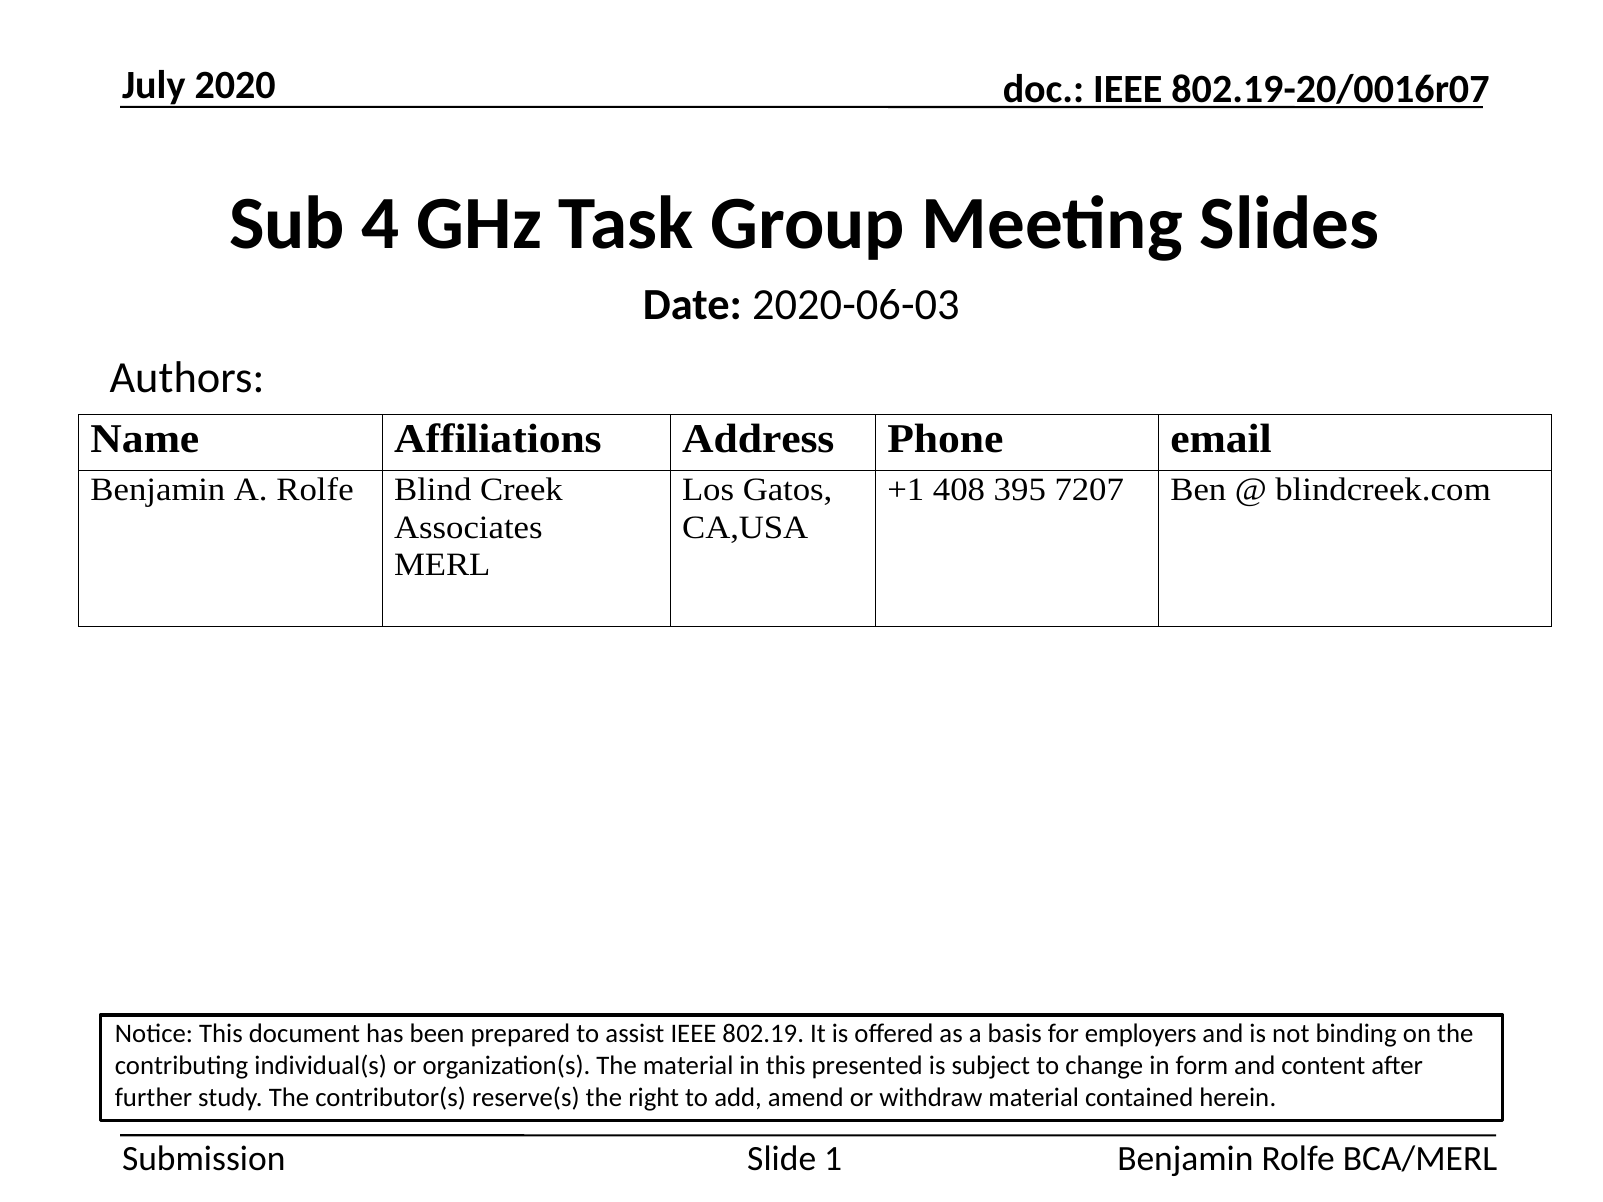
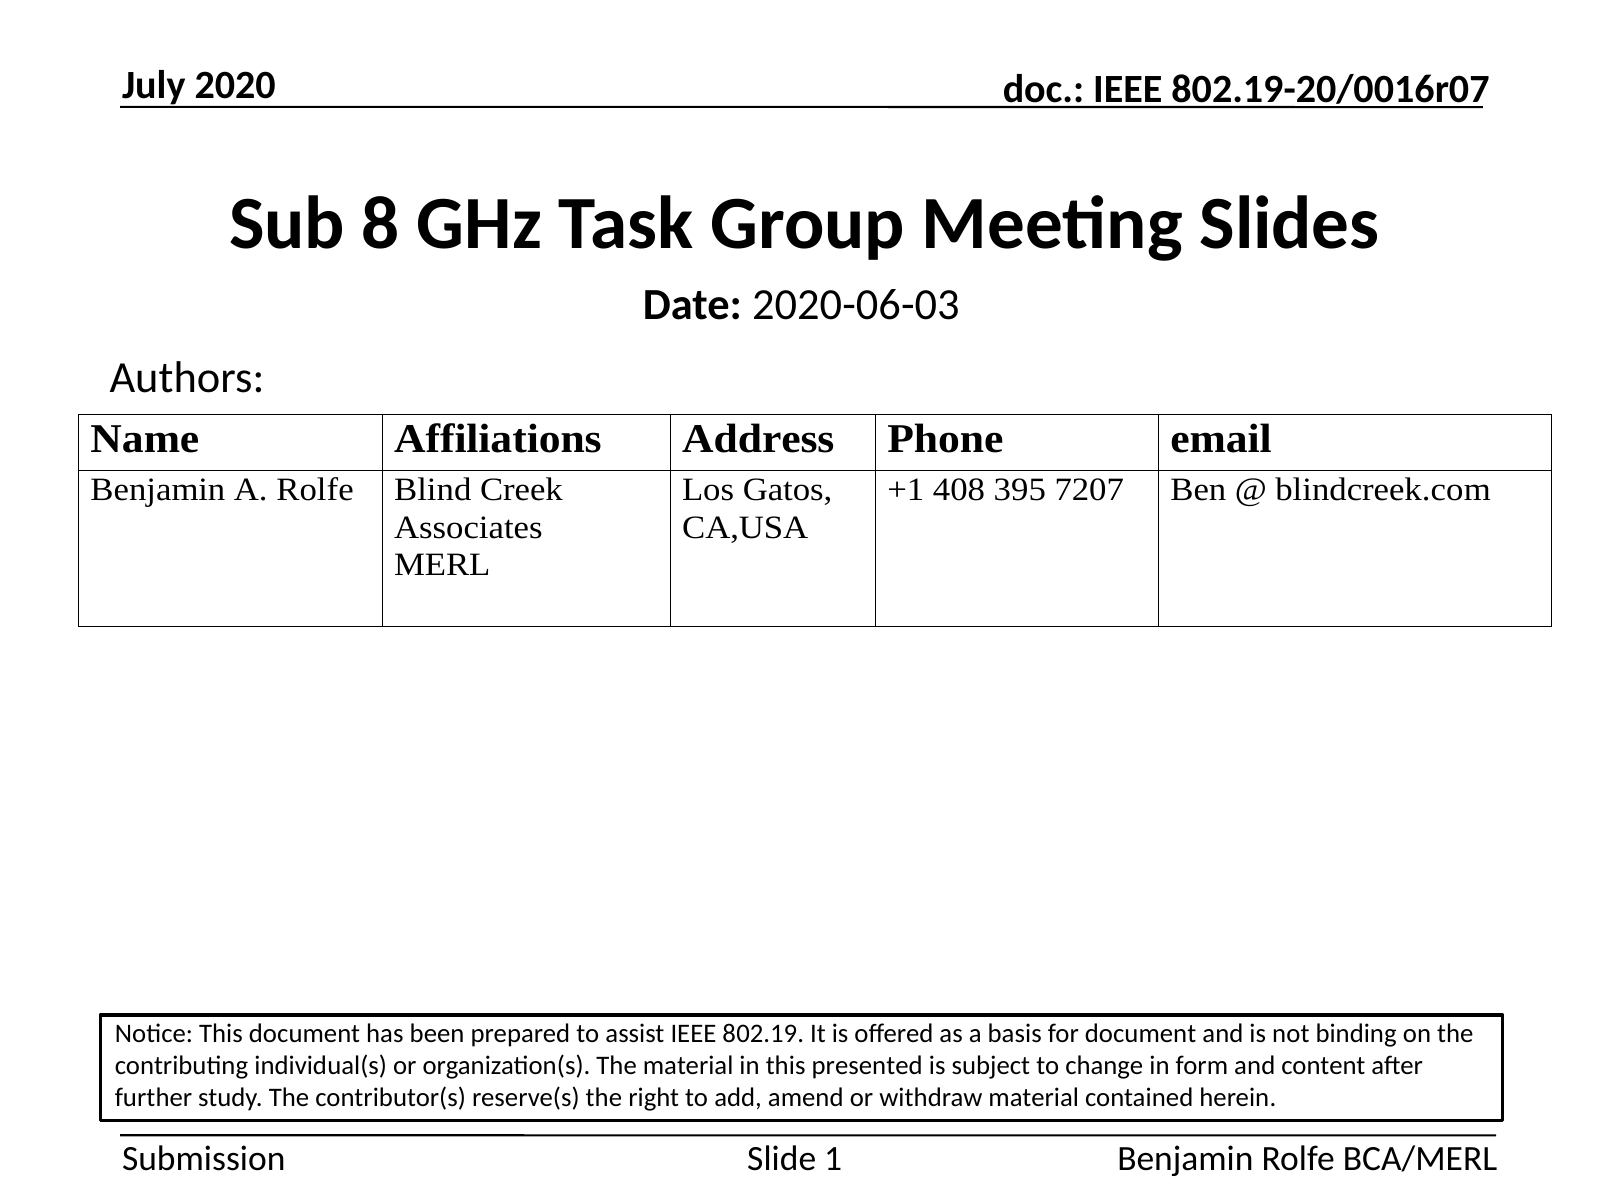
4: 4 -> 8 (381, 224)
for employers: employers -> document (1141, 1034)
